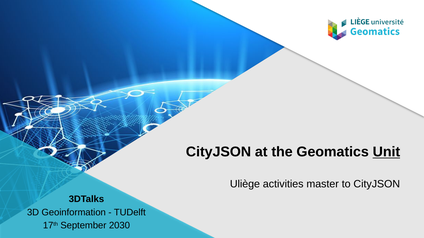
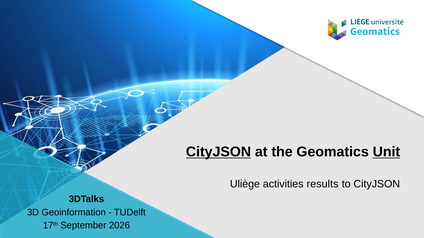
CityJSON underline: none -> present (218, 152)
master: master -> results (323, 185)
2030: 2030 -> 2026 (119, 226)
